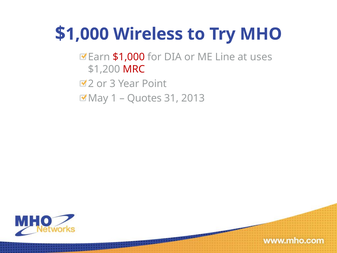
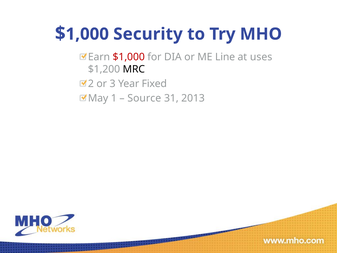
Wireless: Wireless -> Security (148, 34)
MRC colour: red -> black (134, 69)
Point: Point -> Fixed (154, 84)
Quotes: Quotes -> Source (144, 98)
